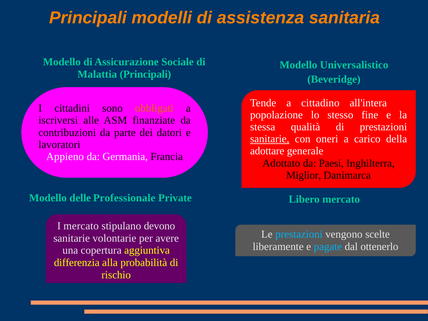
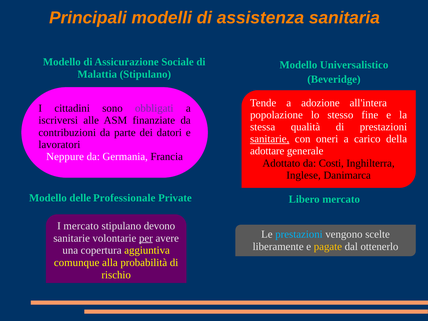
Malattia Principali: Principali -> Stipulano (145, 74)
cittadino: cittadino -> adozione (320, 103)
obbligati colour: orange -> purple (154, 108)
Appieno: Appieno -> Neppure (65, 157)
Paesi: Paesi -> Costi (331, 163)
Miglior: Miglior -> Inglese (304, 175)
per underline: none -> present (146, 238)
pagate colour: light blue -> yellow (328, 247)
differenzia: differenzia -> comunque (77, 263)
